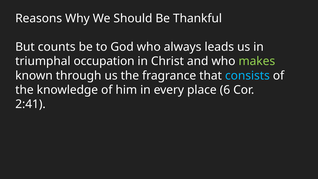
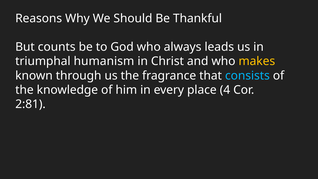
occupation: occupation -> humanism (104, 61)
makes colour: light green -> yellow (257, 61)
6: 6 -> 4 (225, 90)
2:41: 2:41 -> 2:81 (30, 104)
